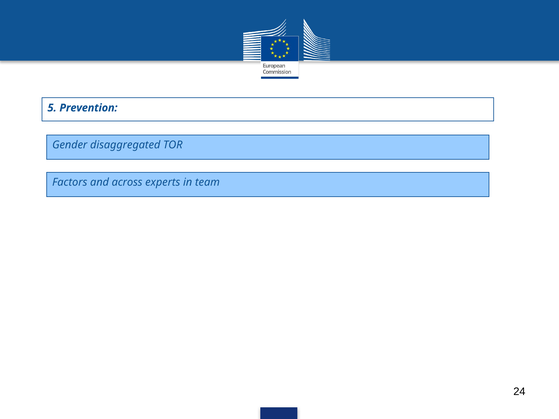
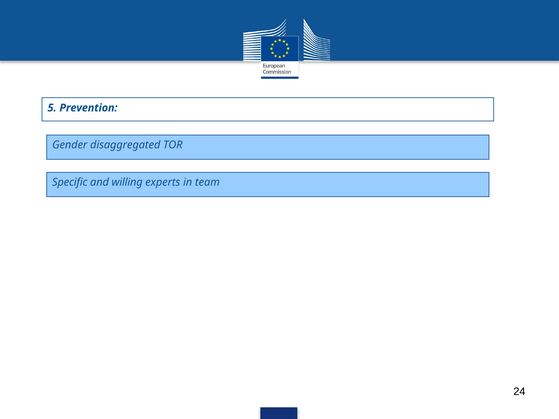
Factors: Factors -> Specific (70, 182)
across: across -> willing (127, 182)
